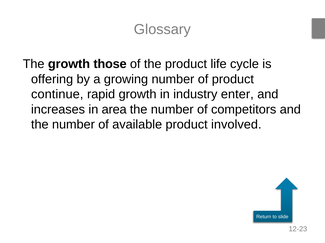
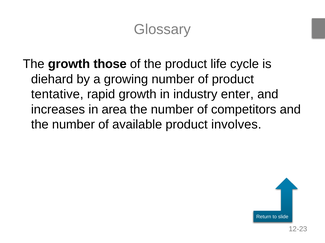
offering: offering -> diehard (52, 79)
continue: continue -> tentative (57, 95)
involved: involved -> involves (236, 125)
